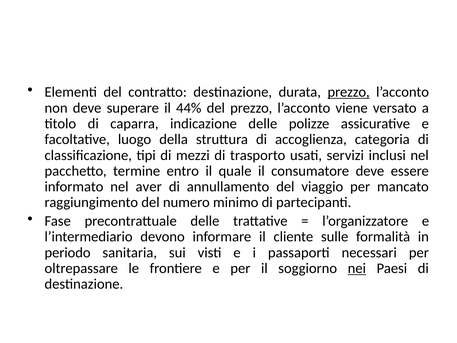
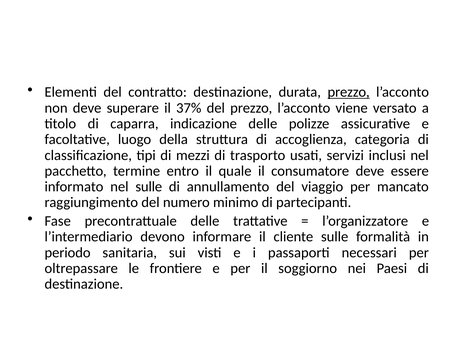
44%: 44% -> 37% (189, 108)
nel aver: aver -> sulle (149, 187)
nei underline: present -> none (357, 268)
